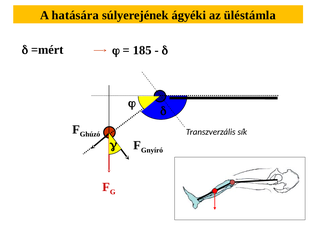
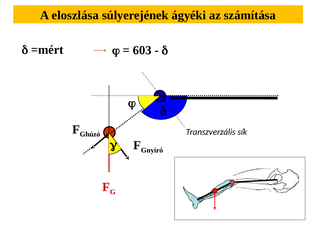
hatására: hatására -> eloszlása (75, 15)
üléstámla: üléstámla -> számítása (250, 15)
185: 185 -> 603 (142, 50)
